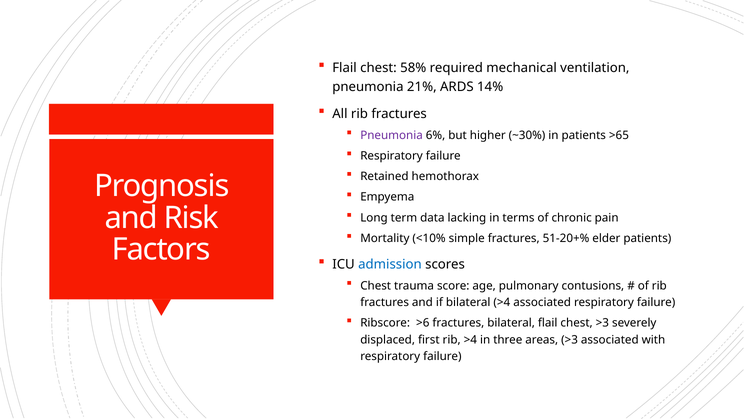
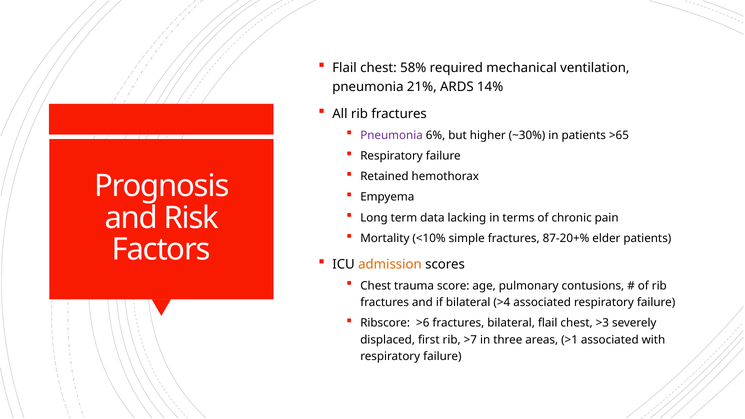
51-20+%: 51-20+% -> 87-20+% (566, 238)
admission colour: blue -> orange (390, 264)
rib >4: >4 -> >7 (470, 340)
areas >3: >3 -> >1 (570, 340)
